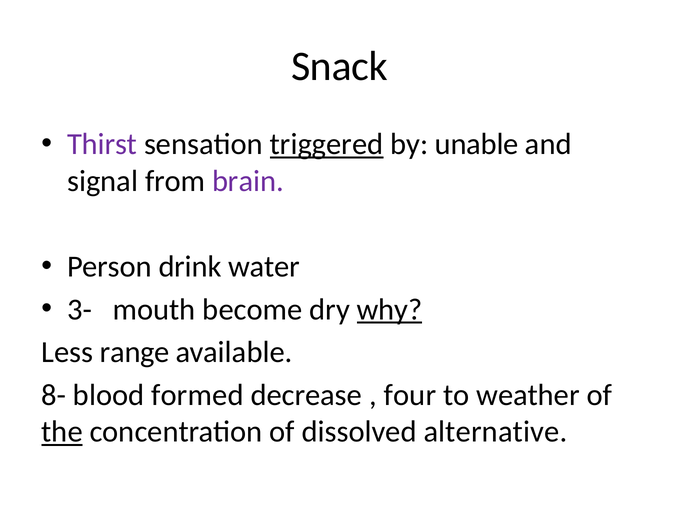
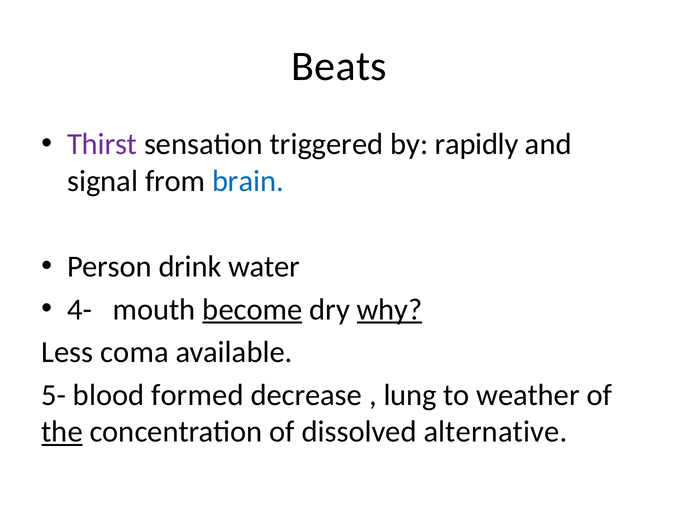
Snack: Snack -> Beats (339, 67)
triggered underline: present -> none (327, 144)
unable: unable -> rapidly (477, 144)
brain colour: purple -> blue (248, 181)
3-: 3- -> 4- (80, 310)
become underline: none -> present (252, 310)
range: range -> coma (134, 352)
8-: 8- -> 5- (54, 395)
four: four -> lung (410, 395)
